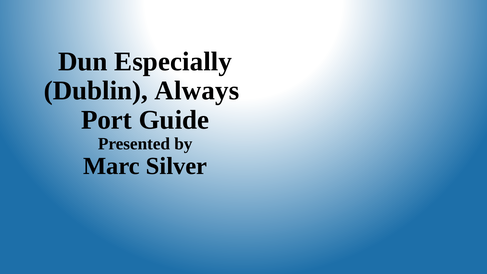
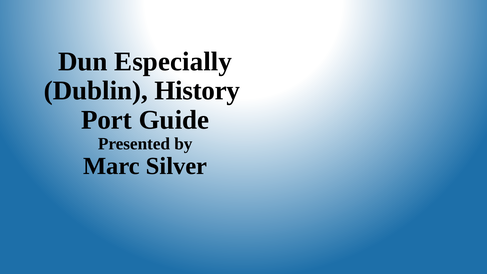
Always: Always -> History (197, 91)
